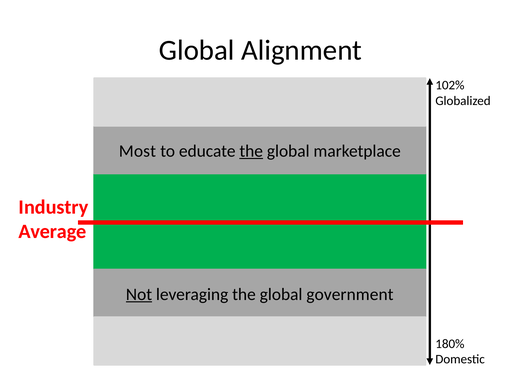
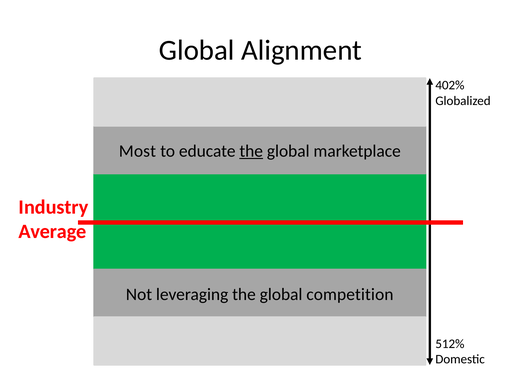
102%: 102% -> 402% (450, 85)
Not underline: present -> none (139, 294)
government: government -> competition (350, 294)
180%: 180% -> 512% (450, 343)
